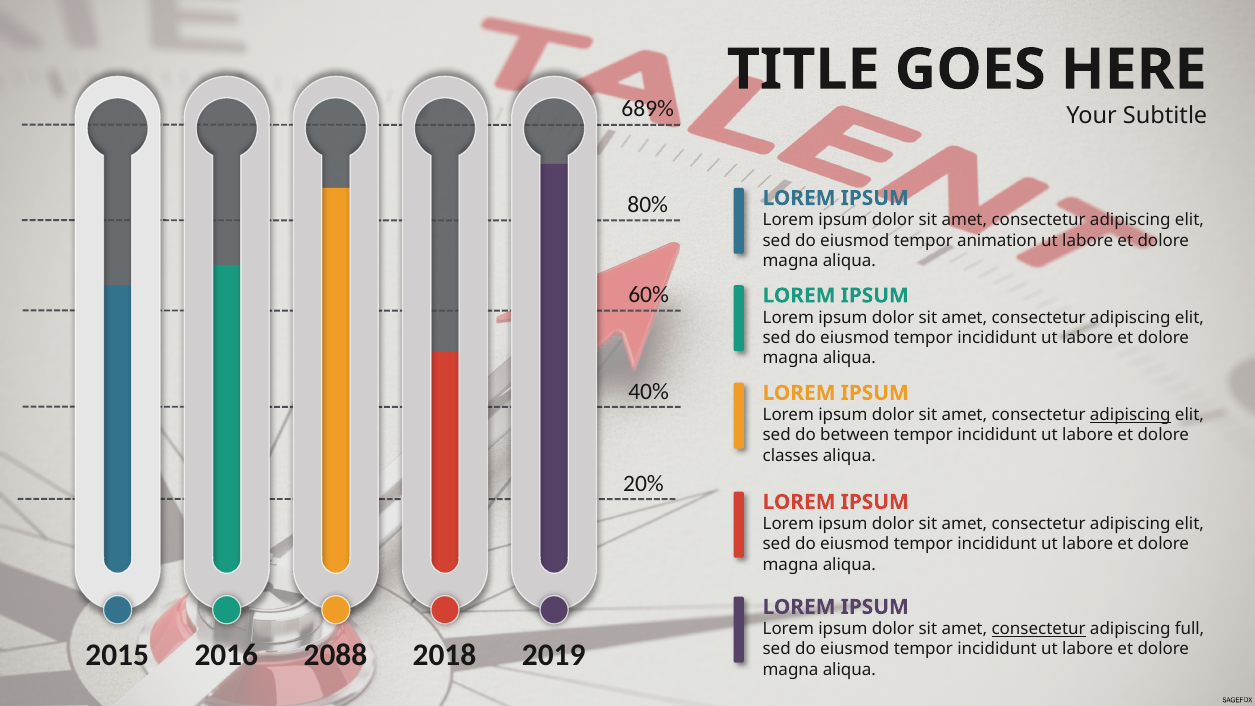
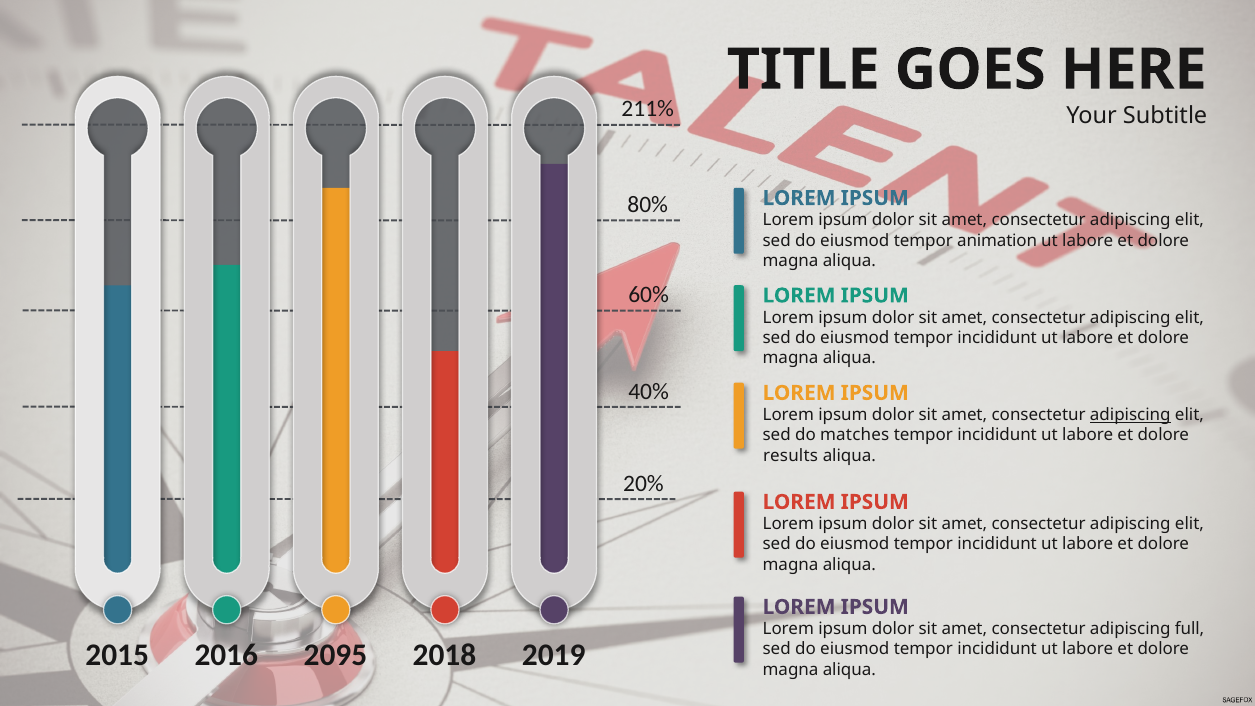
689%: 689% -> 211% (648, 109)
between: between -> matches (855, 435)
classes: classes -> results (790, 456)
consectetur underline: present -> none (1039, 629)
2088: 2088 -> 2095 (335, 655)
